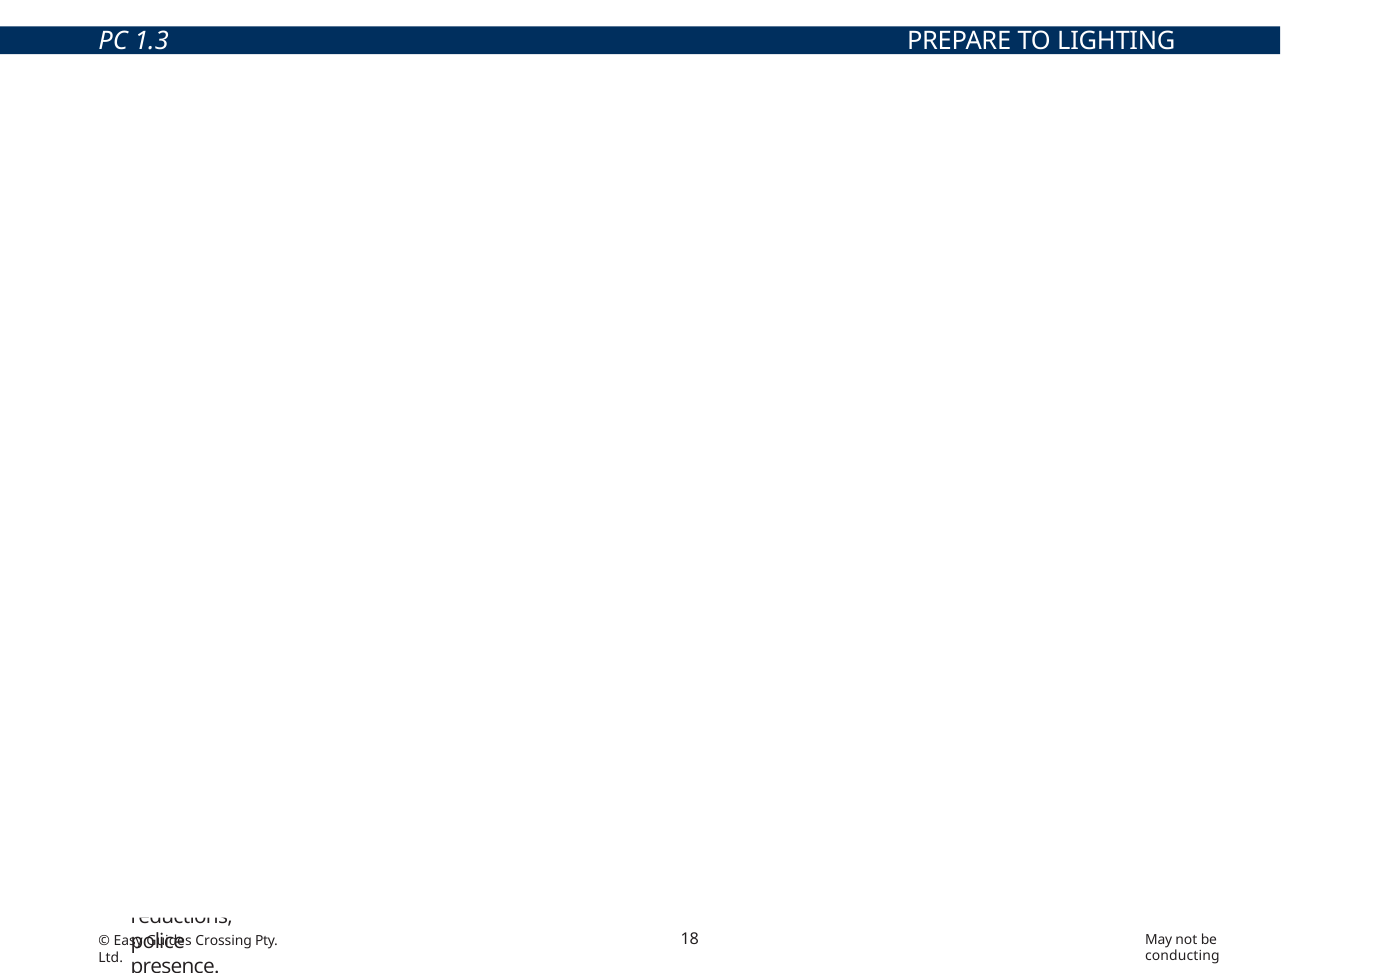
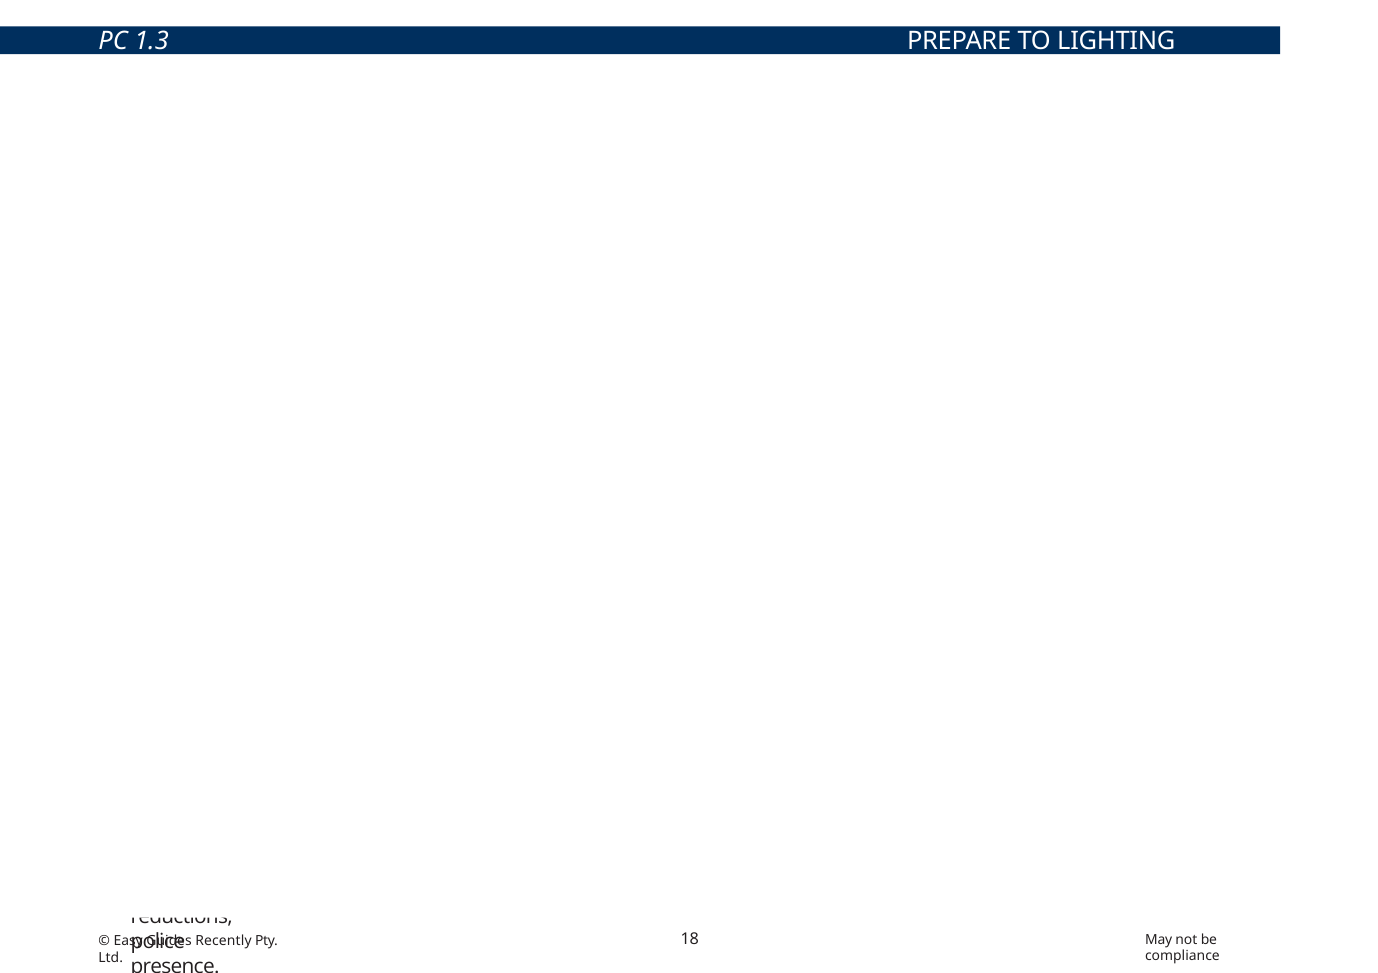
Crossing: Crossing -> Recently (224, 941)
conducting: conducting -> compliance (1182, 956)
